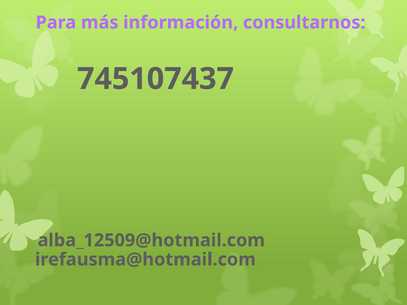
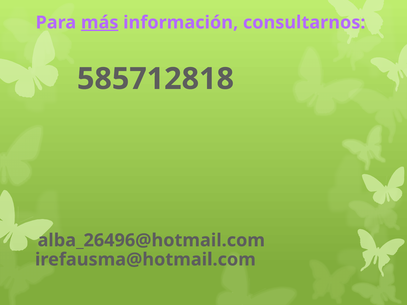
más underline: none -> present (100, 23)
745107437: 745107437 -> 585712818 (155, 79)
alba_12509@hotmail.com: alba_12509@hotmail.com -> alba_26496@hotmail.com (151, 241)
